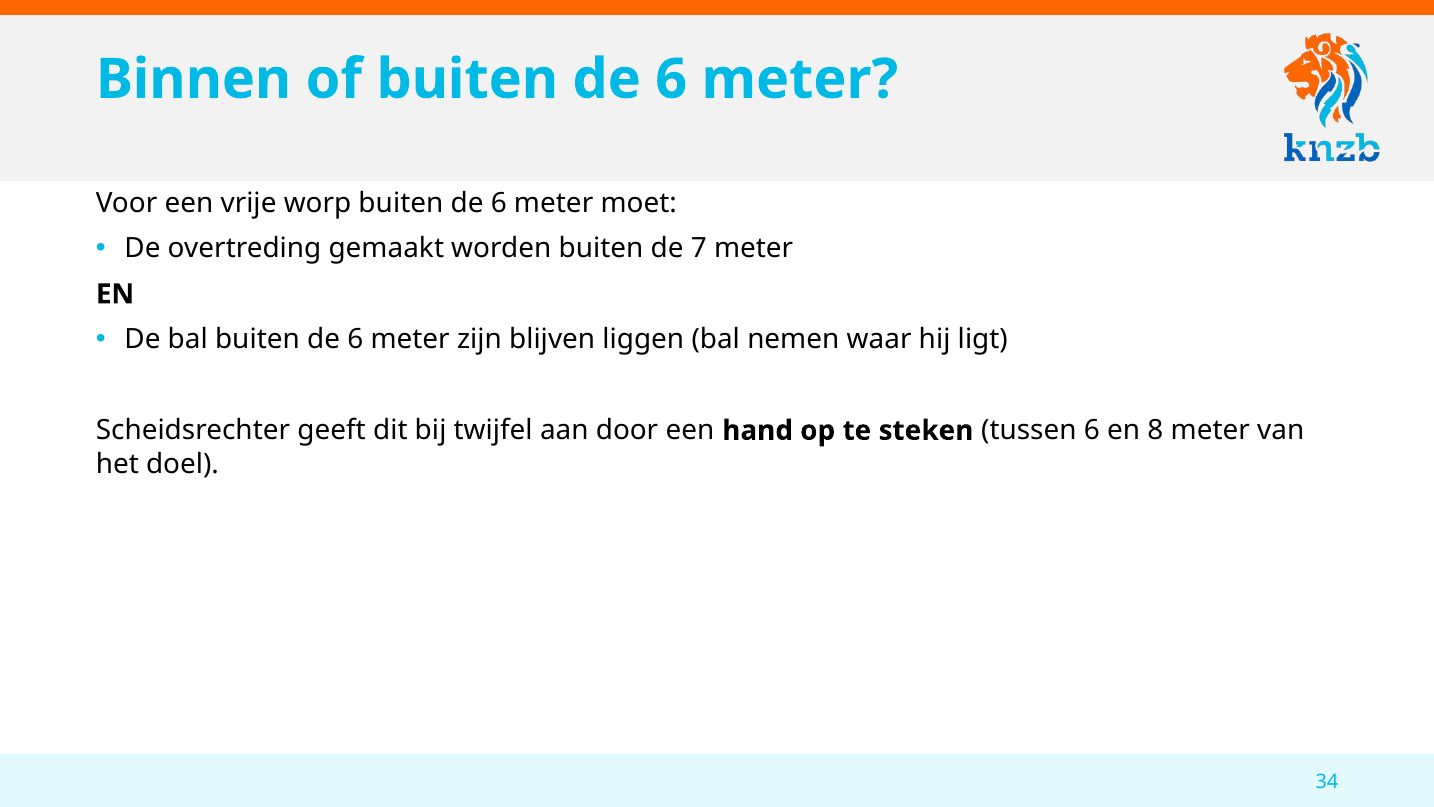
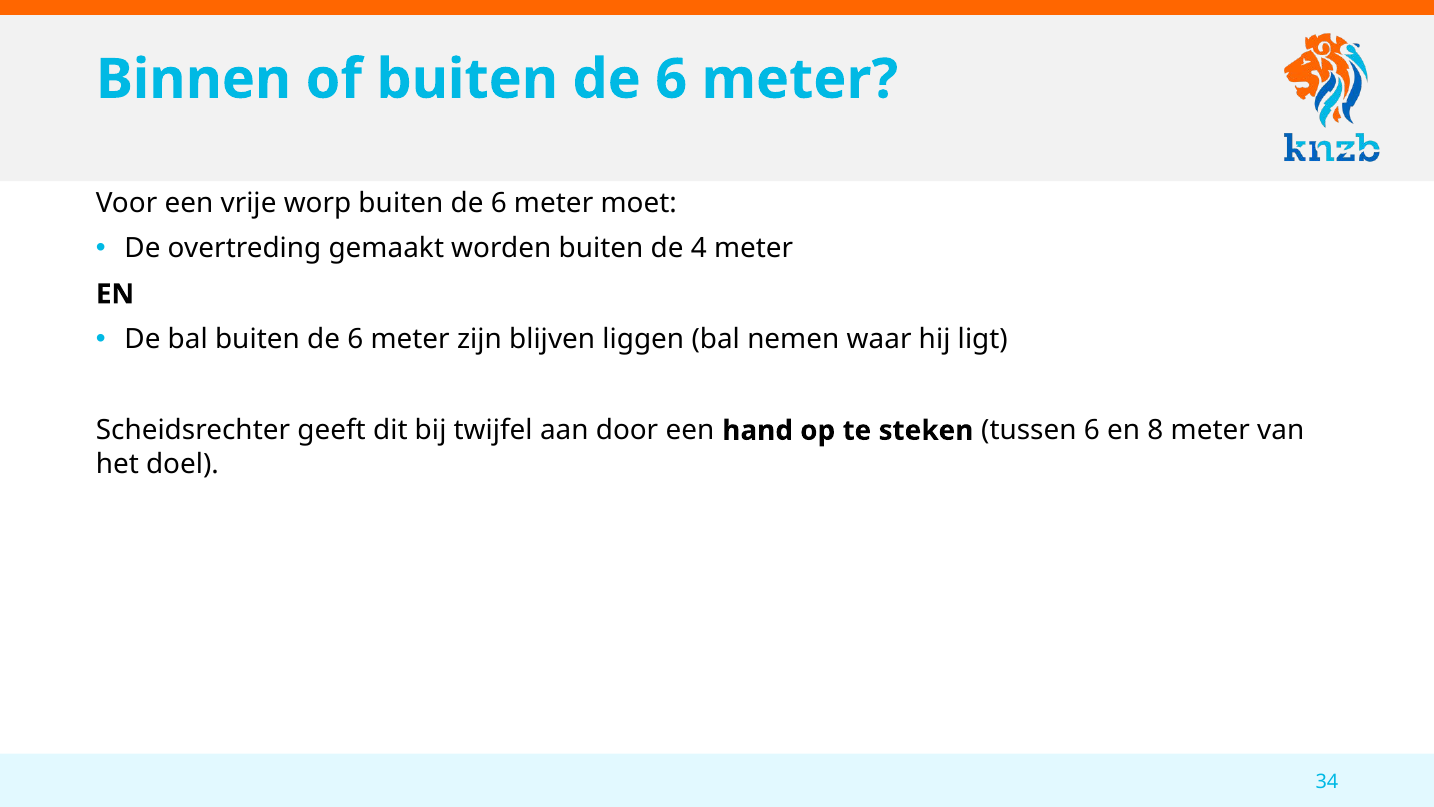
7: 7 -> 4 (699, 249)
